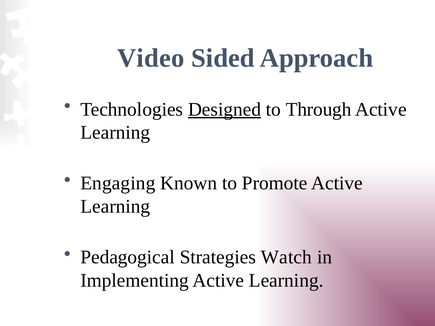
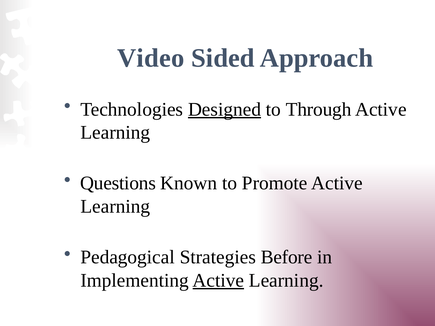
Engaging: Engaging -> Questions (118, 183)
Watch: Watch -> Before (287, 257)
Active underline: none -> present (218, 281)
